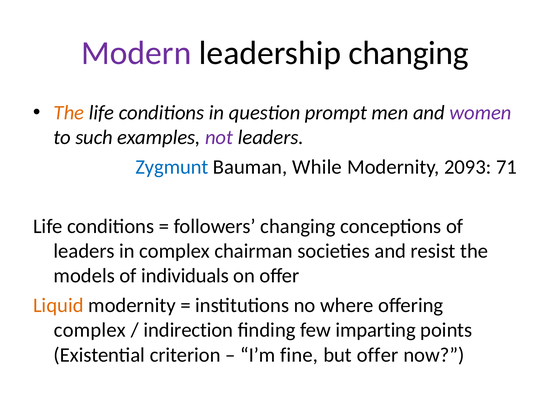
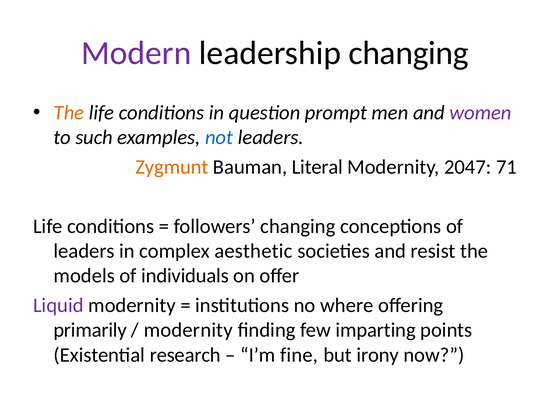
not colour: purple -> blue (219, 138)
Zygmunt colour: blue -> orange (172, 167)
While: While -> Literal (317, 167)
2093: 2093 -> 2047 (468, 167)
chairman: chairman -> aesthetic (253, 251)
Liquid colour: orange -> purple (58, 306)
complex: complex -> primarily (90, 331)
indirection: indirection -> modernity (188, 331)
criterion: criterion -> research (185, 355)
but offer: offer -> irony (378, 355)
